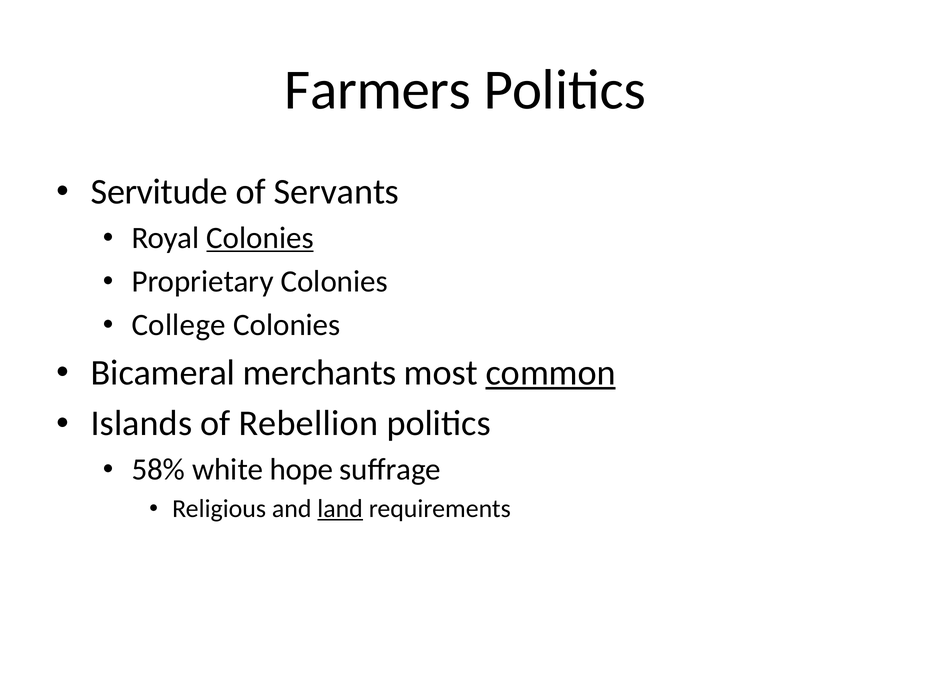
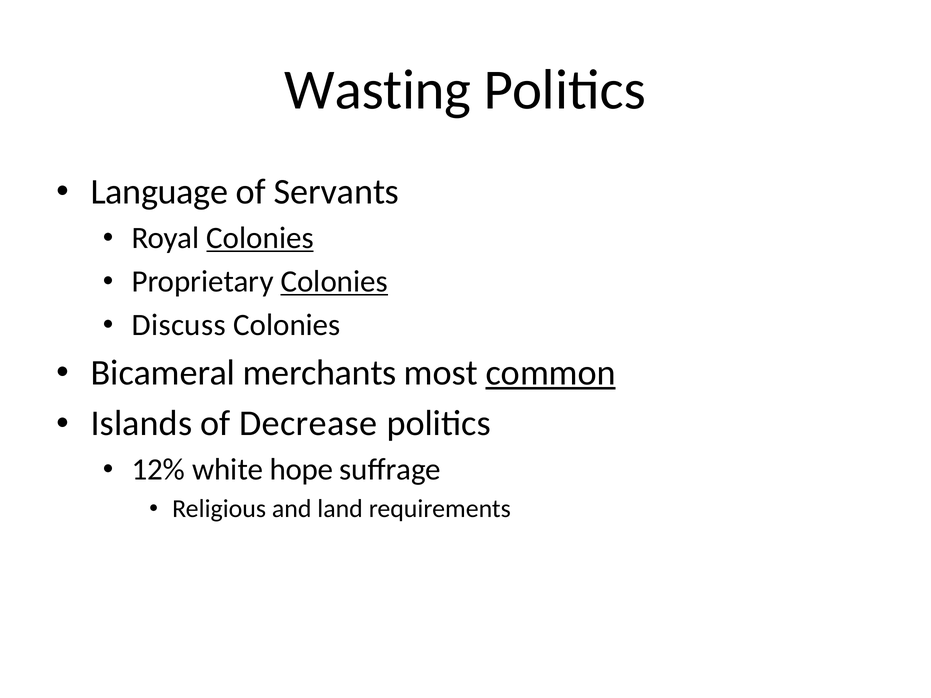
Farmers: Farmers -> Wasting (378, 90)
Servitude: Servitude -> Language (159, 192)
Colonies underline: none -> present (334, 281)
College: College -> Discuss (179, 325)
Rebellion: Rebellion -> Decrease (308, 424)
58%: 58% -> 12% (158, 470)
land underline: present -> none (340, 509)
